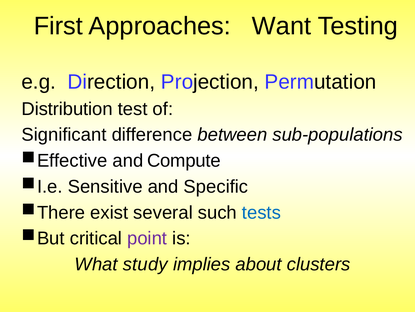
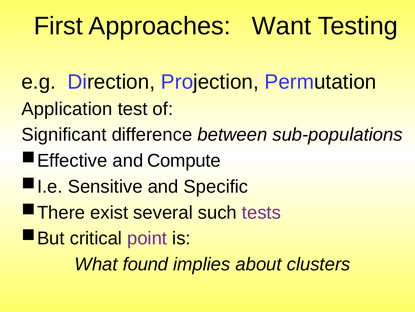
Distribution: Distribution -> Application (67, 109)
tests colour: blue -> purple (261, 212)
study: study -> found (145, 264)
